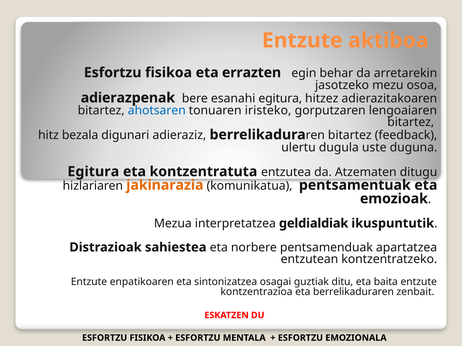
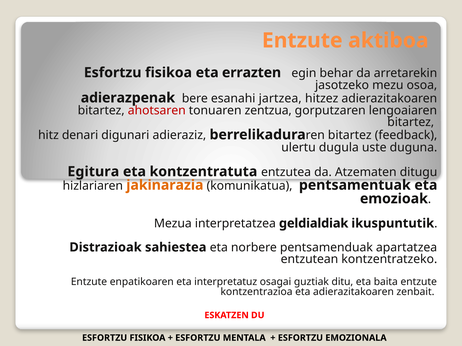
esanahi egitura: egitura -> jartzea (280, 99)
ahotsaren colour: blue -> red (157, 111)
iristeko: iristeko -> zentzua (268, 111)
bezala: bezala -> denari (80, 136)
sintonizatzea: sintonizatzea -> interpretatuz (226, 282)
eta berrelikaduraren: berrelikaduraren -> adierazitakoaren (353, 292)
